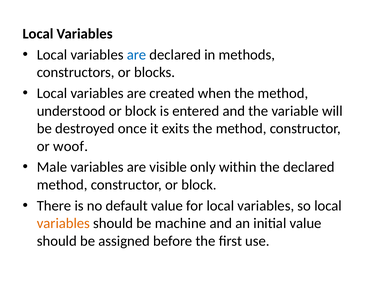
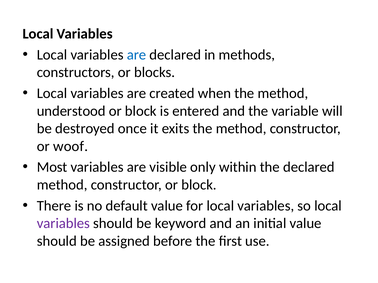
Male: Male -> Most (52, 167)
variables colour: orange -> purple (63, 224)
machine: machine -> keyword (181, 224)
